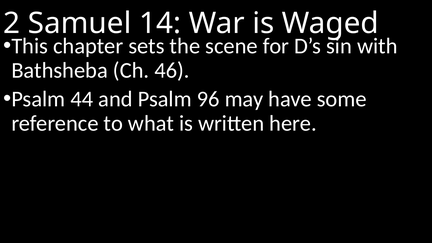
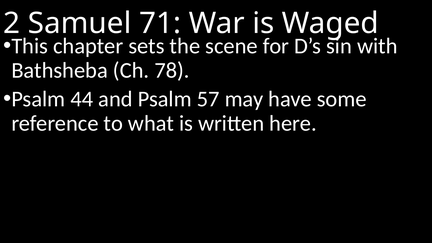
14: 14 -> 71 (160, 23)
46: 46 -> 78 (172, 70)
96: 96 -> 57 (208, 99)
